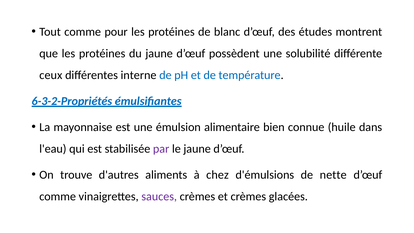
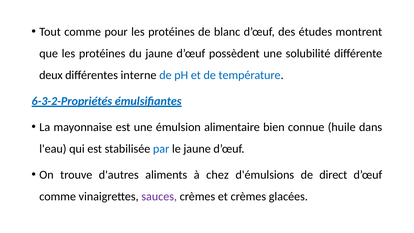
ceux: ceux -> deux (51, 75)
par colour: purple -> blue (161, 149)
nette: nette -> direct (333, 175)
